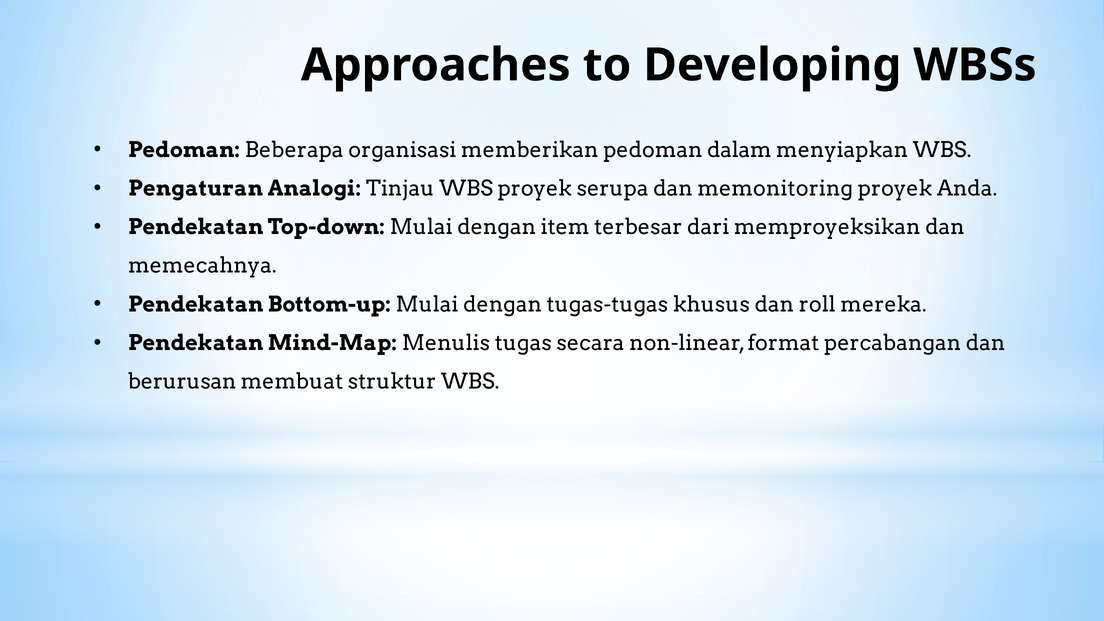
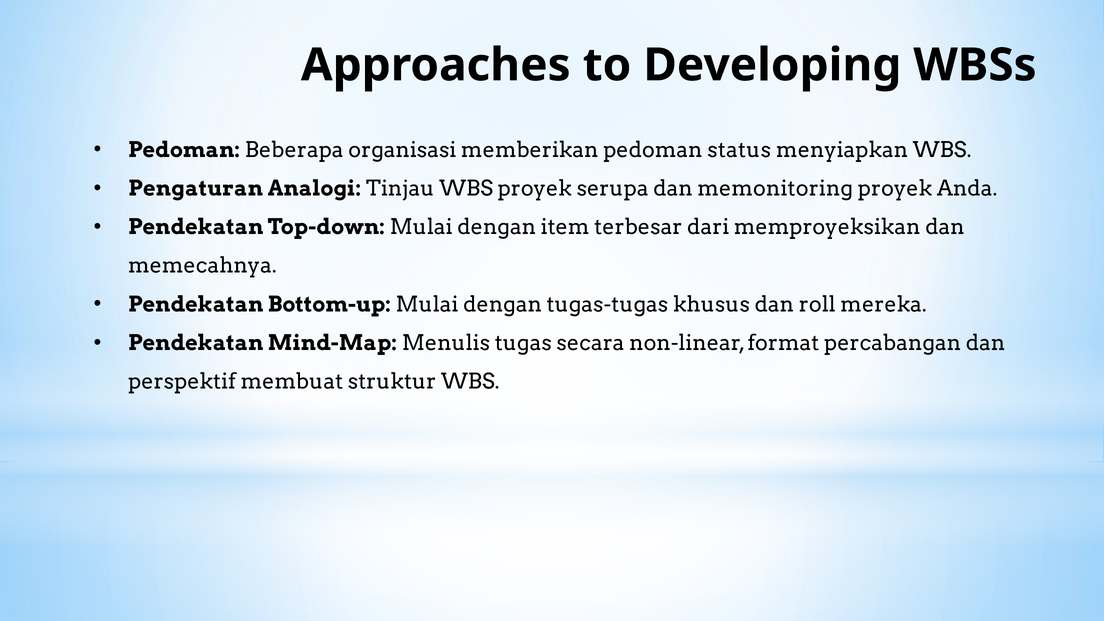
dalam: dalam -> status (739, 150)
berurusan: berurusan -> perspektif (182, 382)
